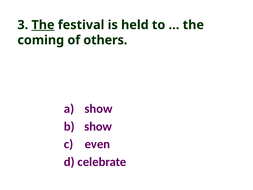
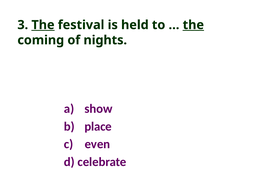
the underline: none -> present (193, 25)
others: others -> nights (105, 40)
show: show -> place (98, 126)
